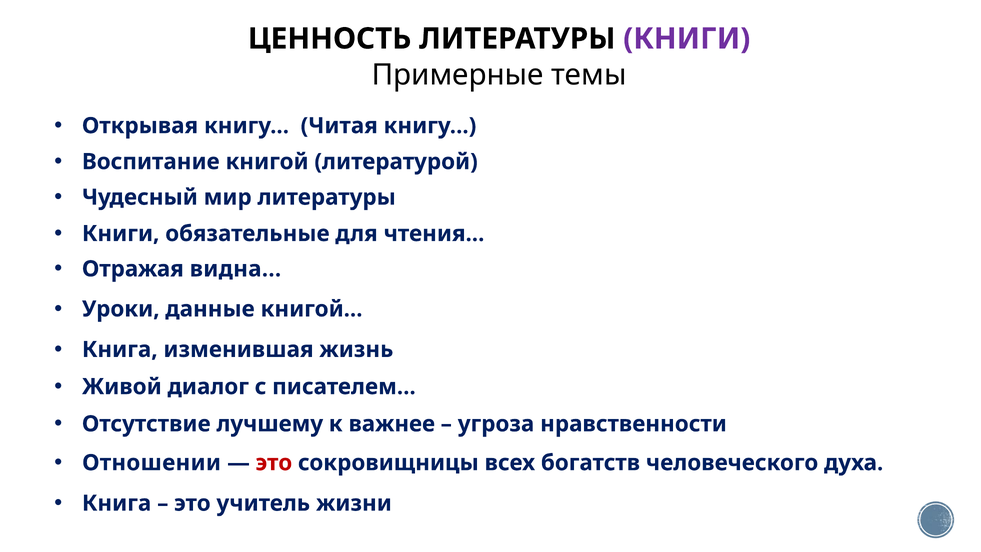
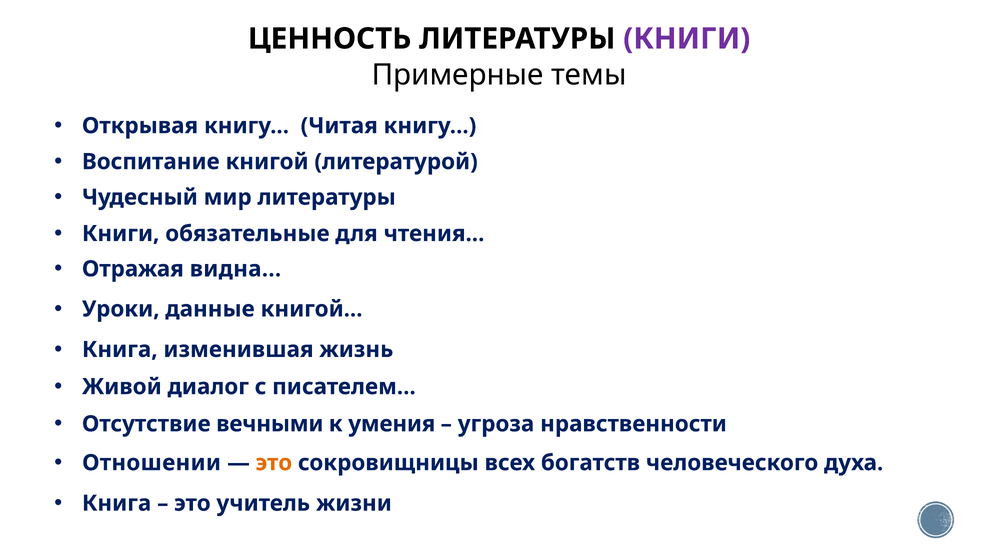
лучшему: лучшему -> вечными (270, 424)
важнее: важнее -> умения (392, 424)
это colour: red -> orange (274, 463)
